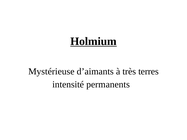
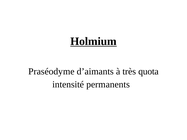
Mystérieuse: Mystérieuse -> Praséodyme (51, 72)
terres: terres -> quota (149, 72)
